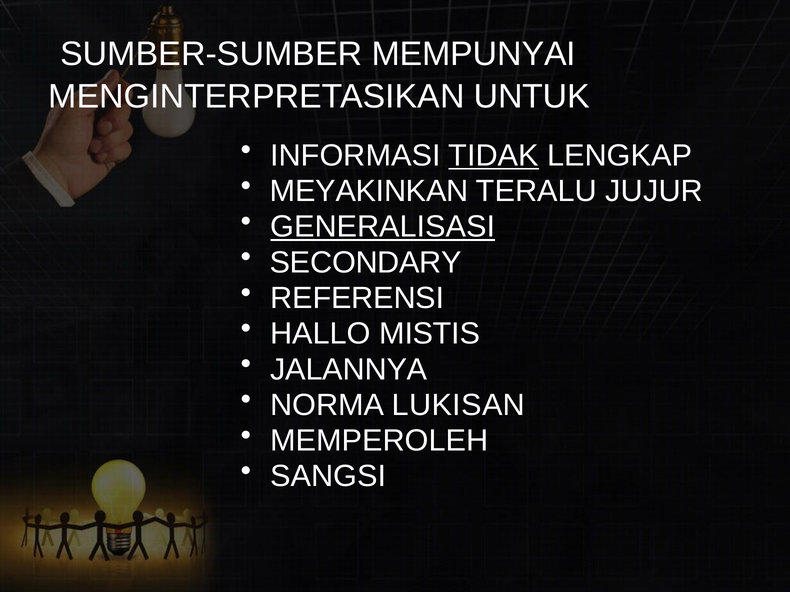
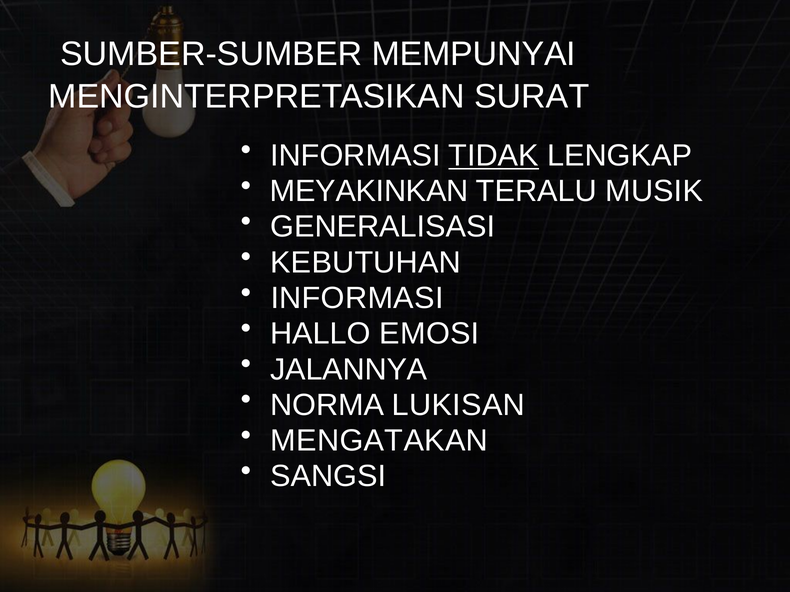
UNTUK: UNTUK -> SURAT (532, 97)
JUJUR: JUJUR -> MUSIK (654, 191)
GENERALISASI underline: present -> none (383, 227)
SECONDARY: SECONDARY -> KEBUTUHAN (366, 263)
REFERENSI: REFERENSI -> INFORMASI (357, 298)
MISTIS: MISTIS -> EMOSI (429, 334)
MEMPEROLEH: MEMPEROLEH -> MENGATAKAN (379, 441)
